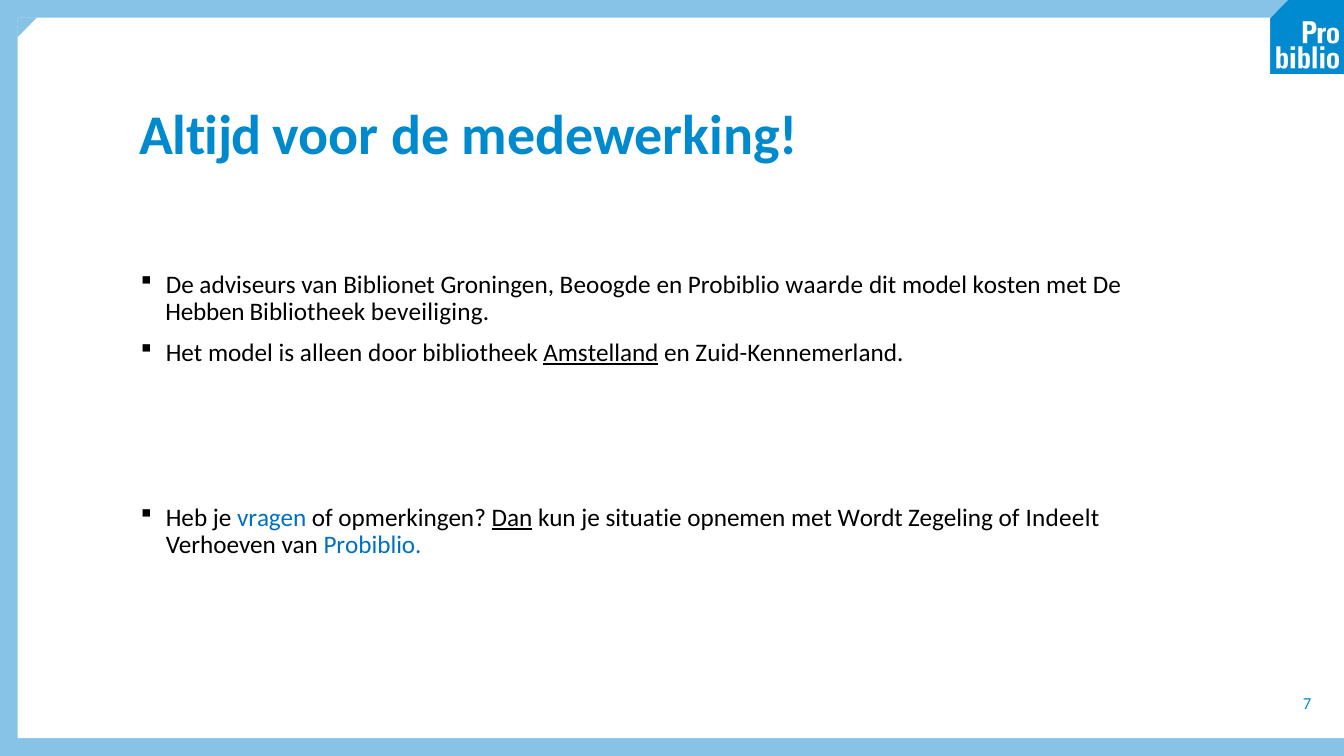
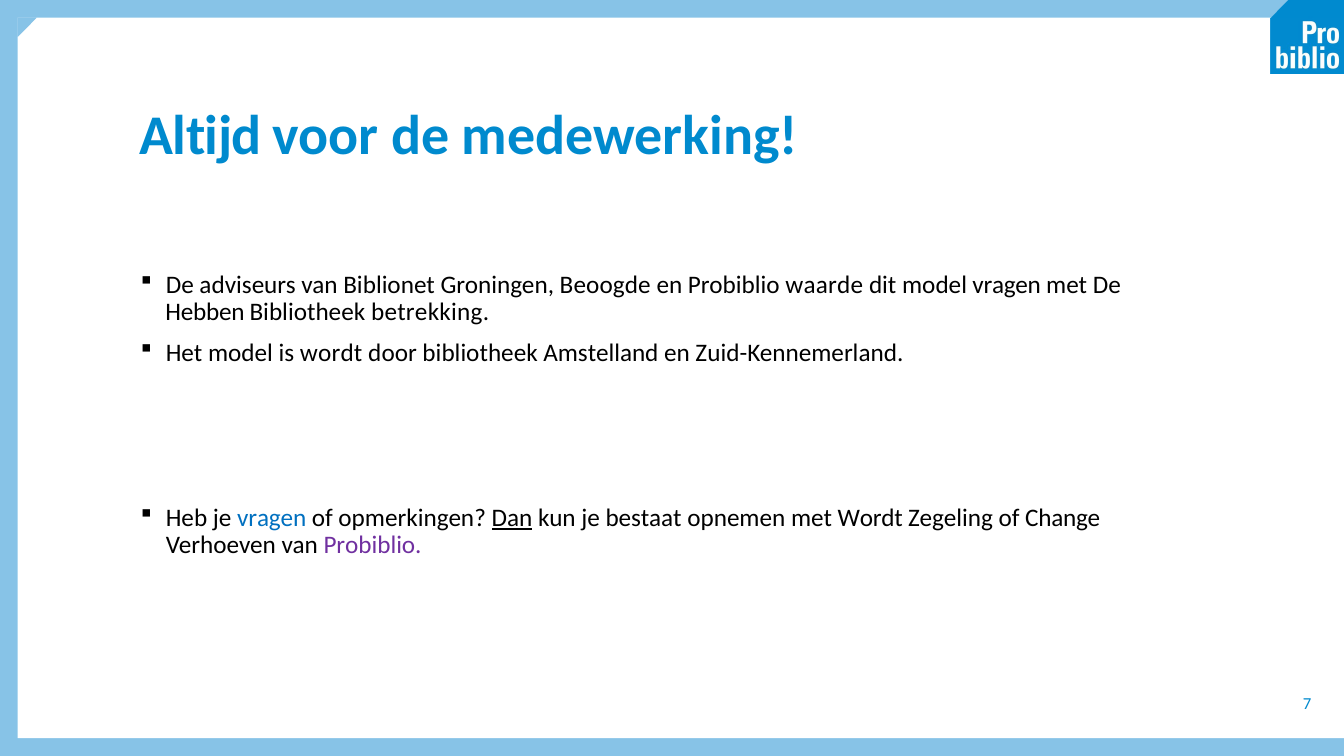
model kosten: kosten -> vragen (1007, 285)
beveiliging: beveiliging -> betrekking (430, 312)
is alleen: alleen -> wordt (331, 353)
Amstelland underline: present -> none (601, 353)
situatie: situatie -> bestaat (644, 518)
Indeelt: Indeelt -> Change (1063, 518)
Probiblio colour: blue -> purple (373, 545)
